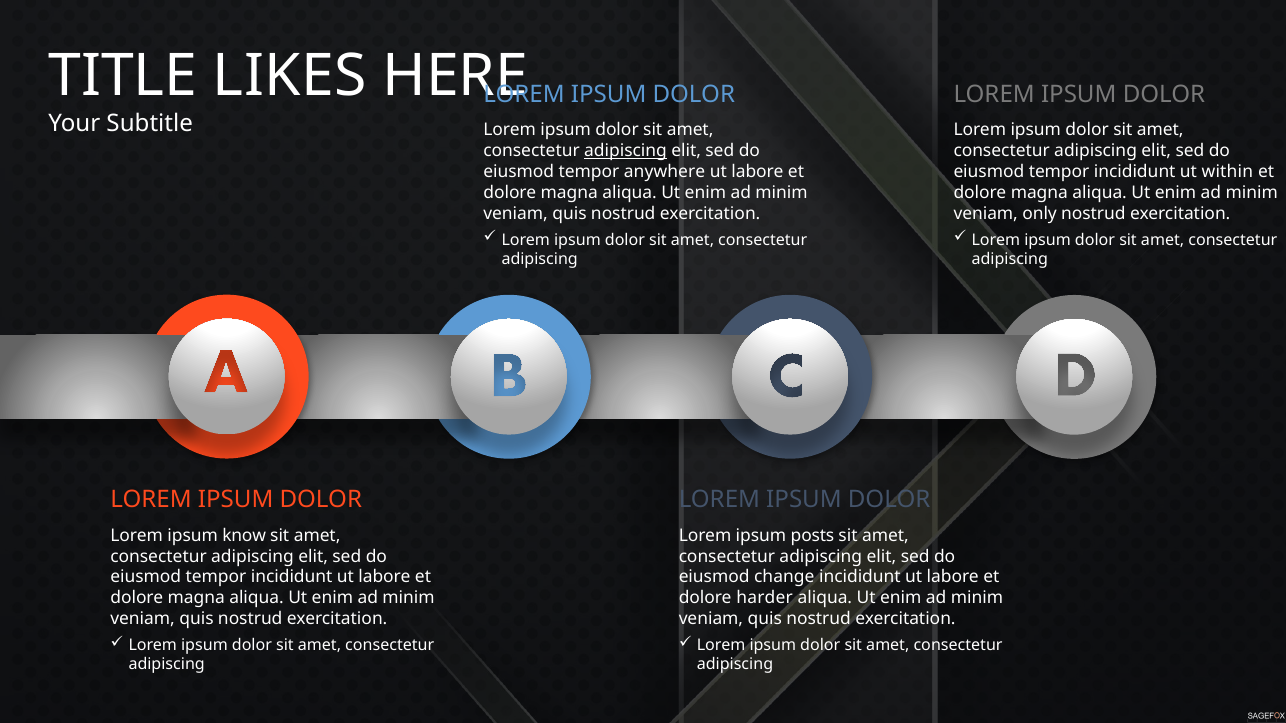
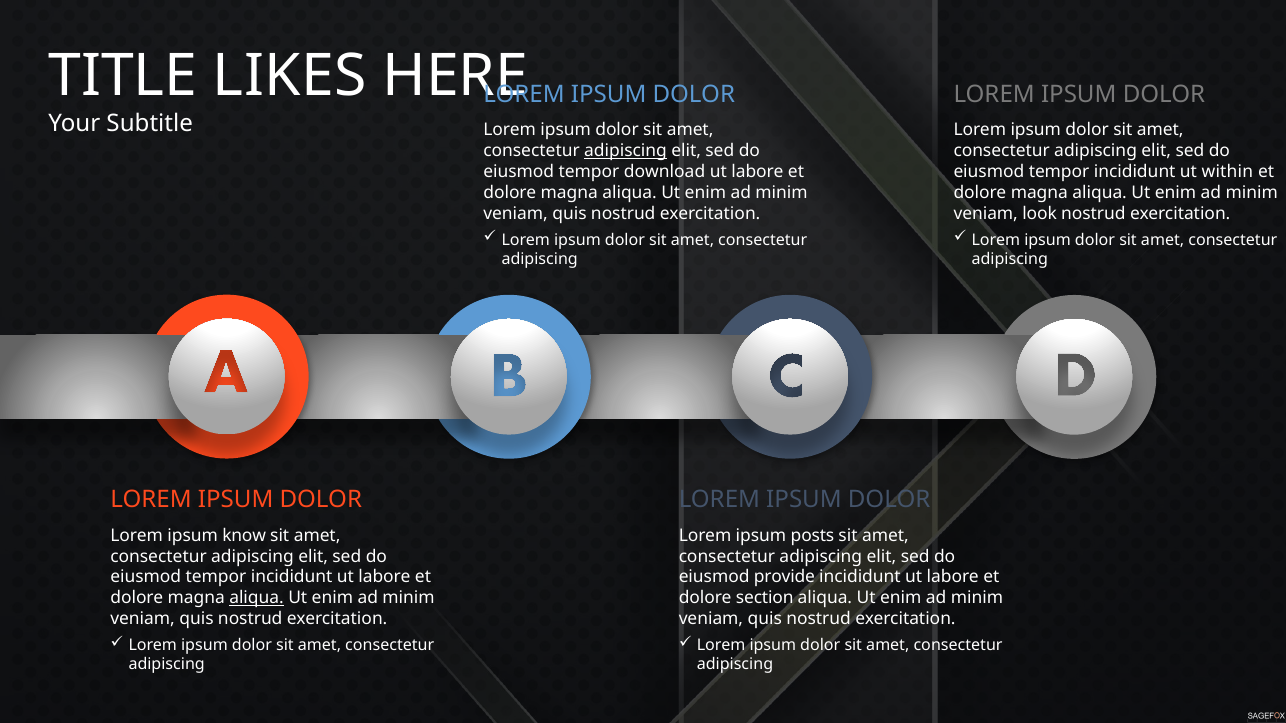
anywhere: anywhere -> download (665, 172)
only: only -> look (1040, 214)
change: change -> provide (784, 577)
aliqua underline: none -> present (257, 598)
harder: harder -> section (765, 598)
